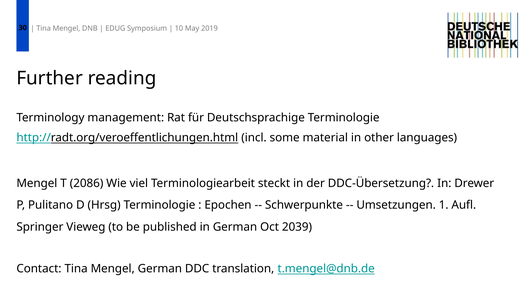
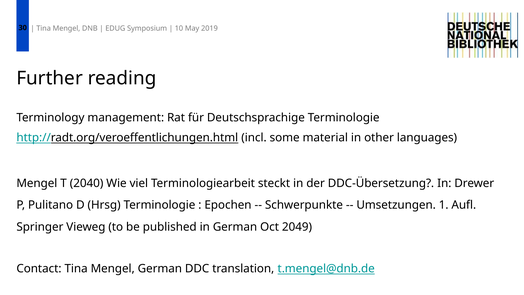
2086: 2086 -> 2040 (87, 183)
2039: 2039 -> 2049 (297, 227)
